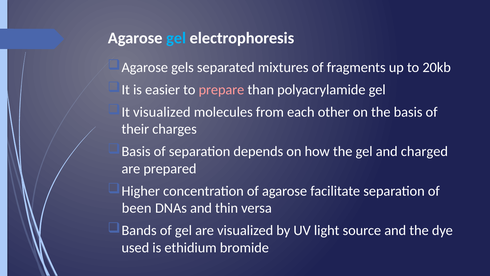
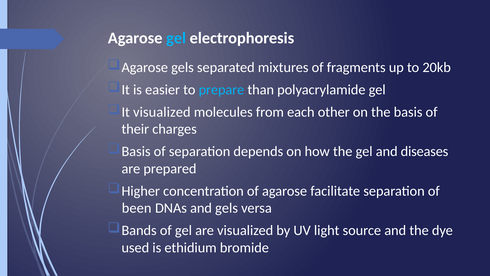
prepare colour: pink -> light blue (221, 90)
charged: charged -> diseases (425, 151)
and thin: thin -> gels (227, 208)
